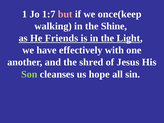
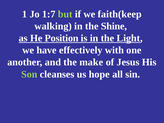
but colour: pink -> light green (65, 14)
once(keep: once(keep -> faith(keep (120, 14)
Friends: Friends -> Position (62, 38)
shred: shred -> make (91, 62)
